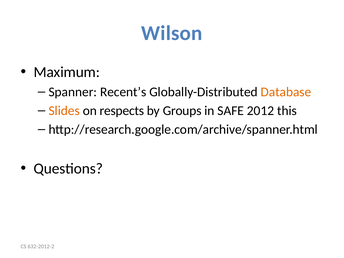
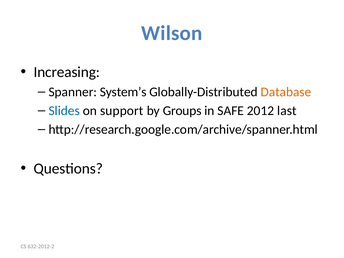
Maximum: Maximum -> Increasing (67, 72)
Recent’s: Recent’s -> System’s (123, 92)
Slides colour: orange -> blue (64, 111)
respects: respects -> support (122, 111)
this: this -> last (287, 111)
